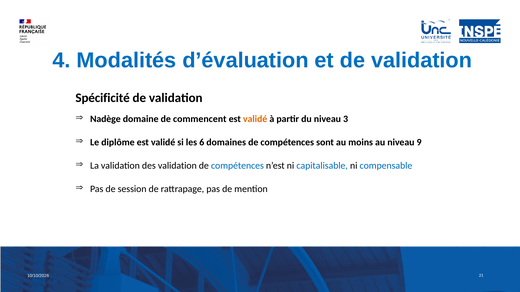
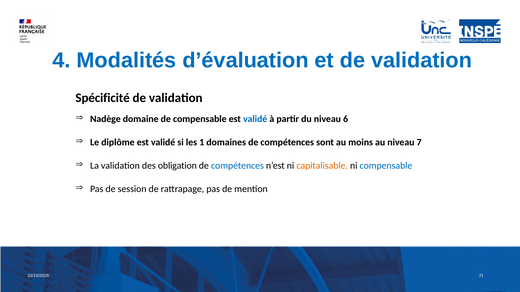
de commencent: commencent -> compensable (200, 119)
validé colour: orange -> blue (255, 119)
3: 3 -> 6 (346, 119)
6: 6 -> 1 (202, 143)
9: 9 -> 7 (419, 143)
des validation: validation -> obligation (177, 166)
capitalisable colour: blue -> orange (322, 166)
